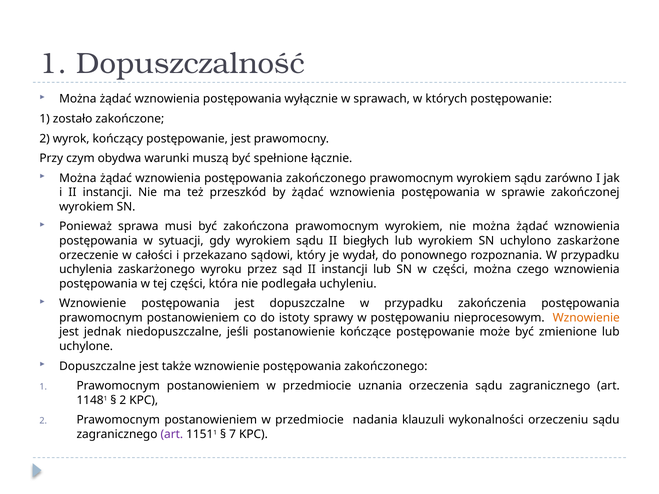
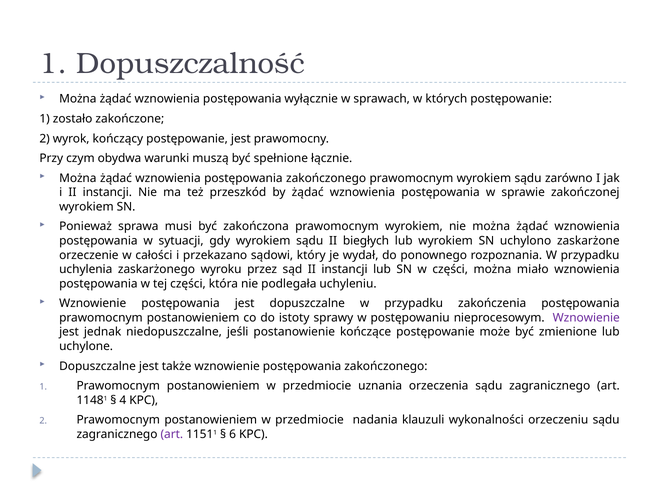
czego: czego -> miało (533, 270)
Wznowienie colour: orange -> purple (586, 318)
2: 2 -> 4 (123, 400)
7: 7 -> 6 (233, 435)
